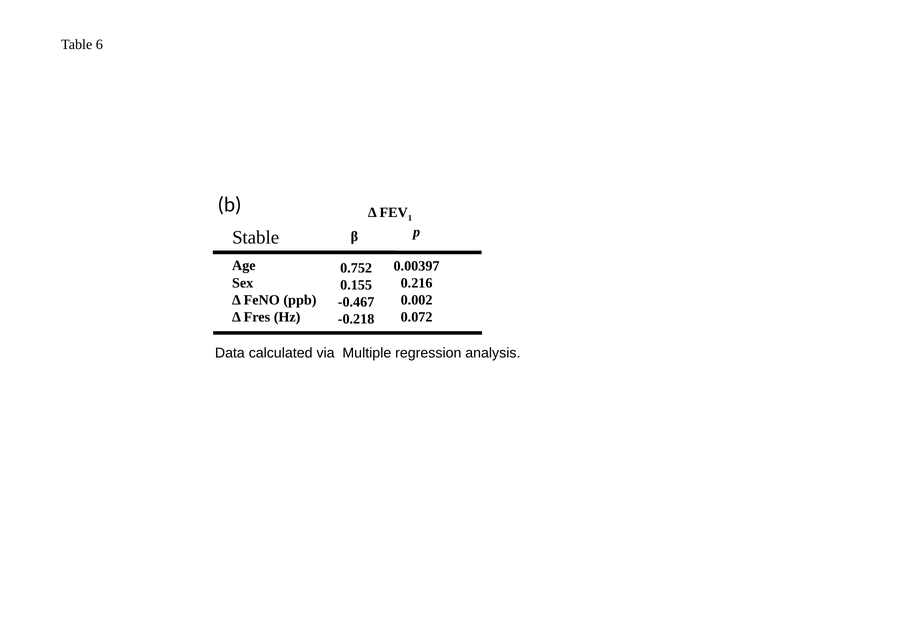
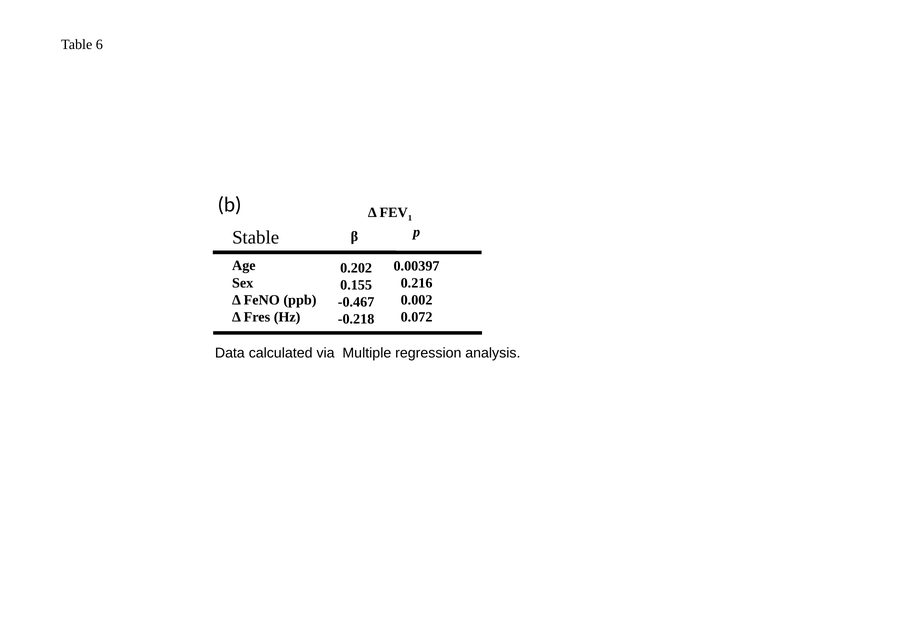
0.752: 0.752 -> 0.202 (356, 268)
